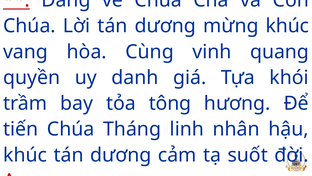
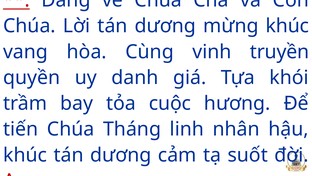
quang: quang -> truyền (280, 52)
tông: tông -> cuộc (170, 103)
